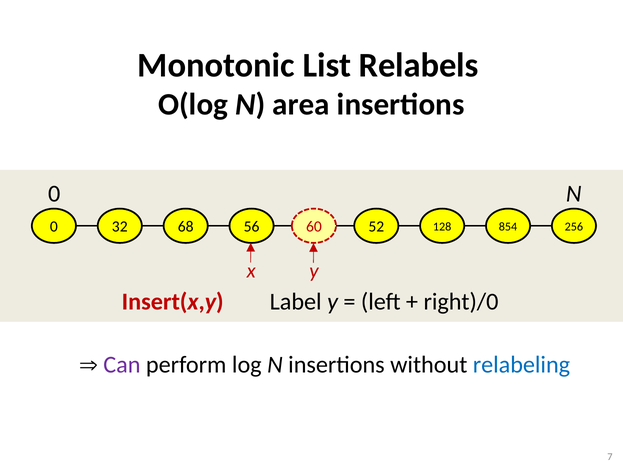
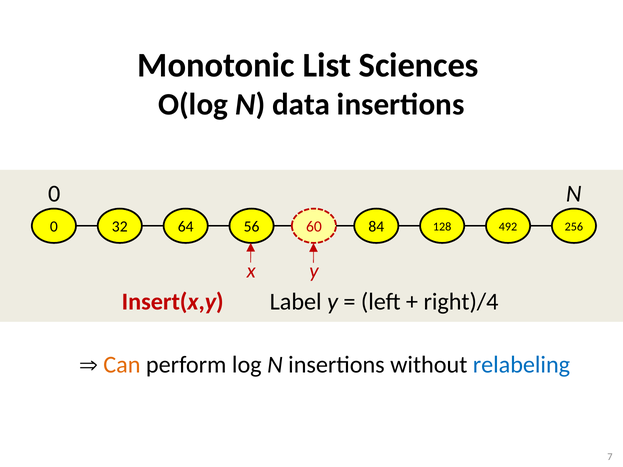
Relabels: Relabels -> Sciences (419, 65)
area: area -> data (301, 104)
68: 68 -> 64 (186, 227)
52: 52 -> 84 (376, 227)
854: 854 -> 492 (508, 227)
right)/0: right)/0 -> right)/4 (461, 302)
Can colour: purple -> orange (122, 365)
